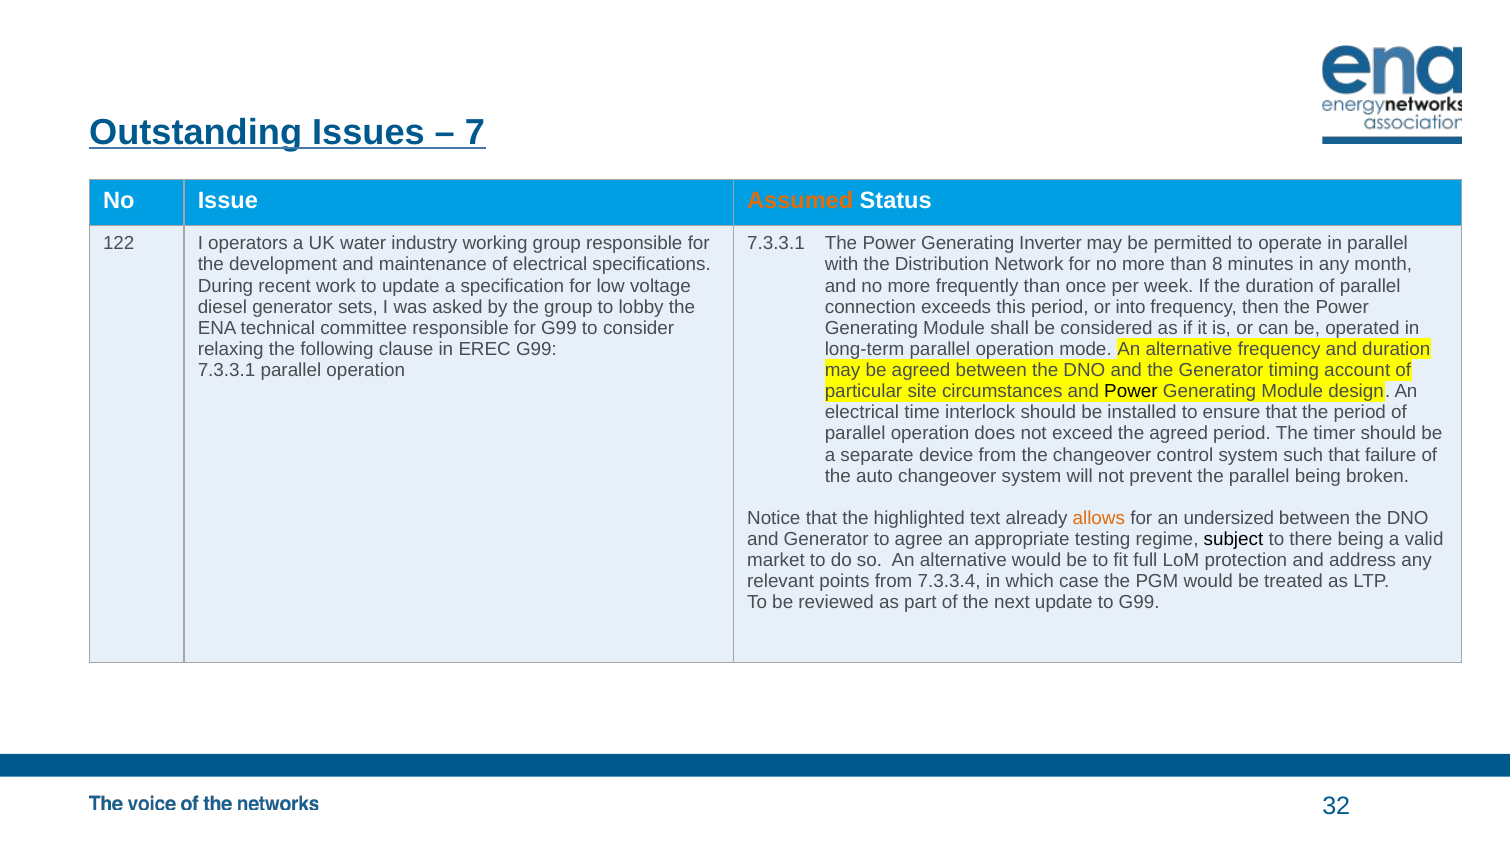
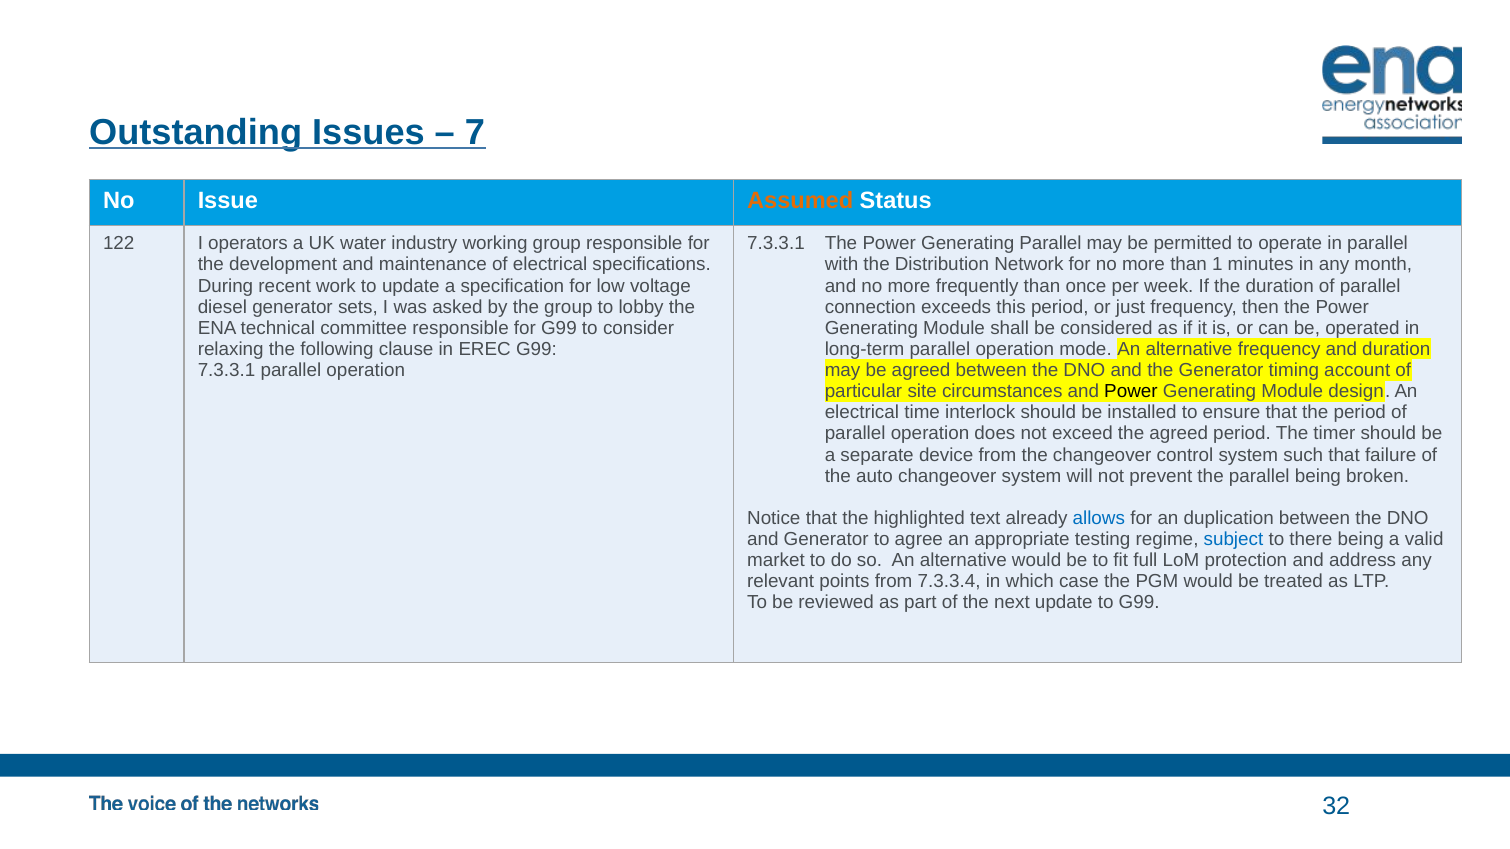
Generating Inverter: Inverter -> Parallel (1050, 244)
8: 8 -> 1 (1217, 265)
into: into -> just (1131, 307)
allows colour: orange -> blue (1099, 518)
undersized: undersized -> duplication (1229, 518)
subject colour: black -> blue (1233, 540)
